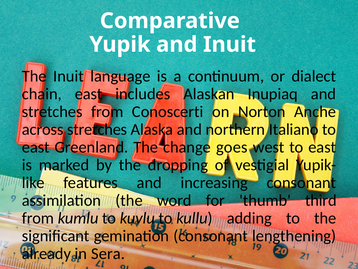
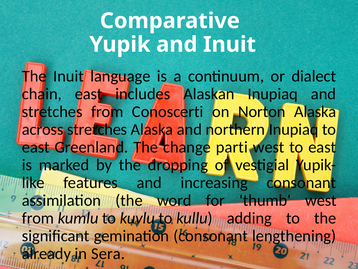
Norton Anche: Anche -> Alaska (315, 112)
northern Italiano: Italiano -> Inupiaq (294, 129)
goes: goes -> parti (232, 147)
thumb third: third -> west (321, 200)
